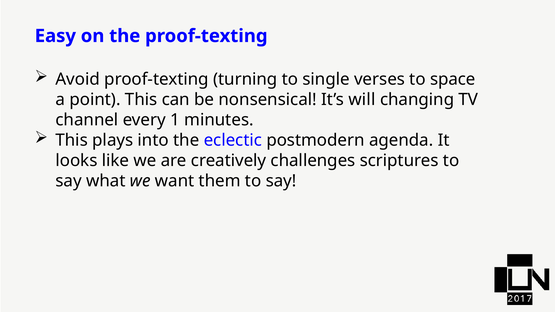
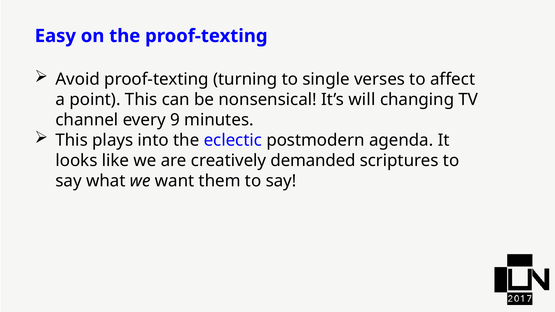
space: space -> affect (453, 79)
1: 1 -> 9 (175, 120)
challenges: challenges -> demanded (313, 161)
